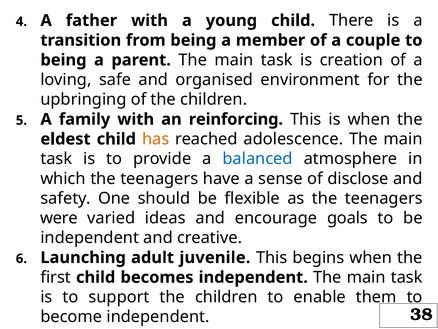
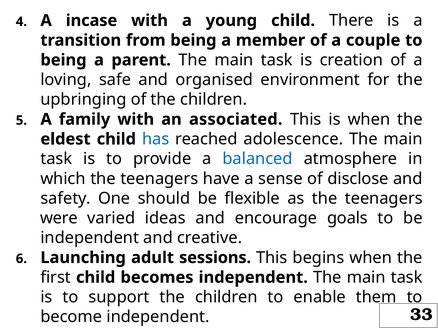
father: father -> incase (92, 20)
reinforcing: reinforcing -> associated (236, 119)
has colour: orange -> blue (156, 139)
juvenile: juvenile -> sessions (215, 257)
38: 38 -> 33 (422, 314)
